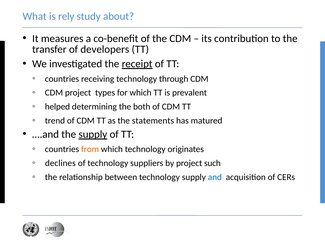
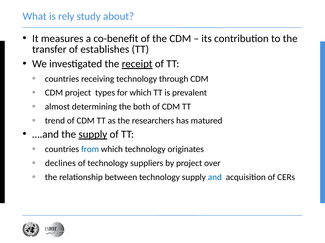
developers: developers -> establishes (105, 49)
helped: helped -> almost (57, 107)
statements: statements -> researchers (153, 121)
from colour: orange -> blue (90, 150)
such: such -> over (212, 164)
